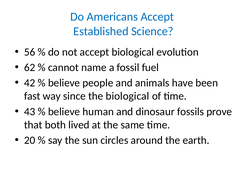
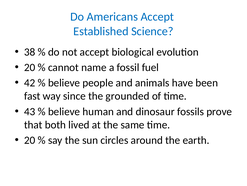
56: 56 -> 38 (30, 52)
62: 62 -> 20 (30, 67)
the biological: biological -> grounded (128, 96)
